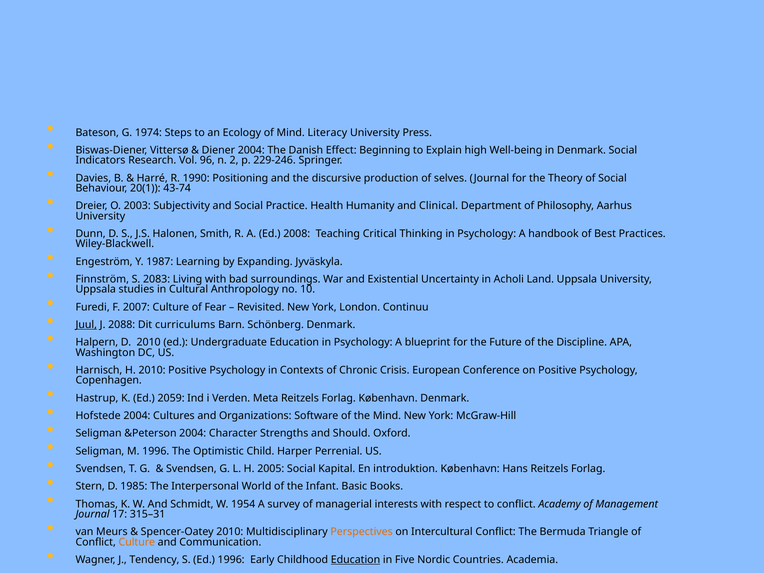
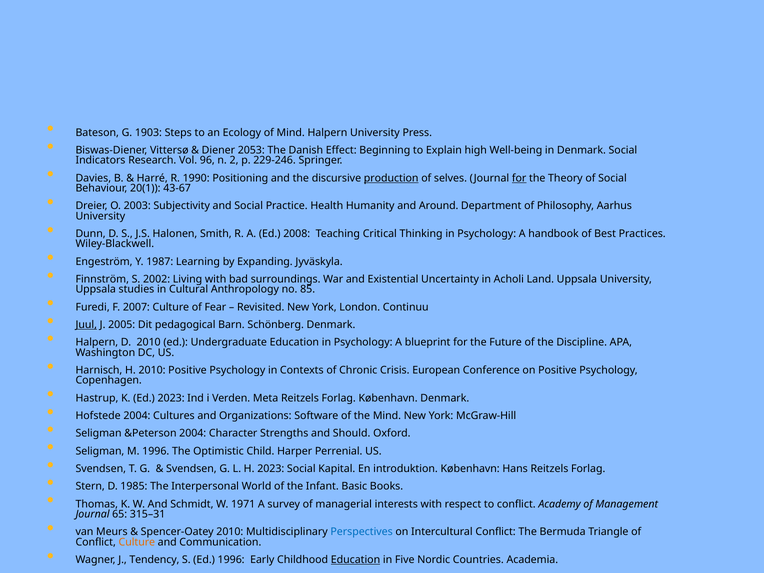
1974: 1974 -> 1903 (148, 133)
Mind Literacy: Literacy -> Halpern (327, 133)
Diener 2004: 2004 -> 2053 (251, 150)
production underline: none -> present (391, 178)
for underline: none -> present (519, 178)
43-74: 43-74 -> 43-67 (177, 188)
Clinical: Clinical -> Around (439, 206)
2083: 2083 -> 2002 (157, 279)
10: 10 -> 85 (308, 289)
2088: 2088 -> 2005 (122, 325)
curriculums: curriculums -> pedagogical (185, 325)
Ed 2059: 2059 -> 2023 (171, 398)
H 2005: 2005 -> 2023 (271, 469)
1954: 1954 -> 1971 (243, 504)
17: 17 -> 65 (120, 514)
Perspectives colour: orange -> blue (362, 532)
